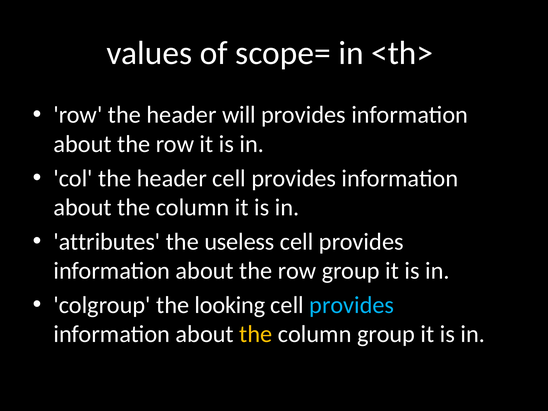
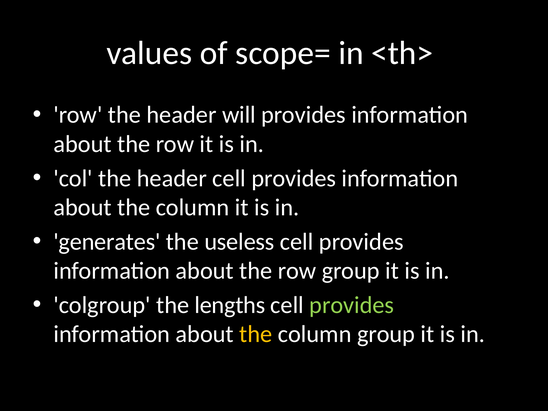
attributes: attributes -> generates (107, 242)
looking: looking -> lengths (230, 305)
provides colour: light blue -> light green (352, 305)
